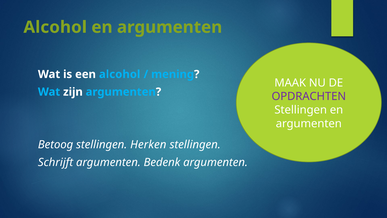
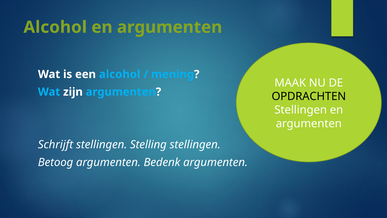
OPDRACHTEN colour: purple -> black (309, 96)
Betoog: Betoog -> Schrijft (56, 145)
Herken: Herken -> Stelling (148, 145)
Schrijft: Schrijft -> Betoog (56, 162)
